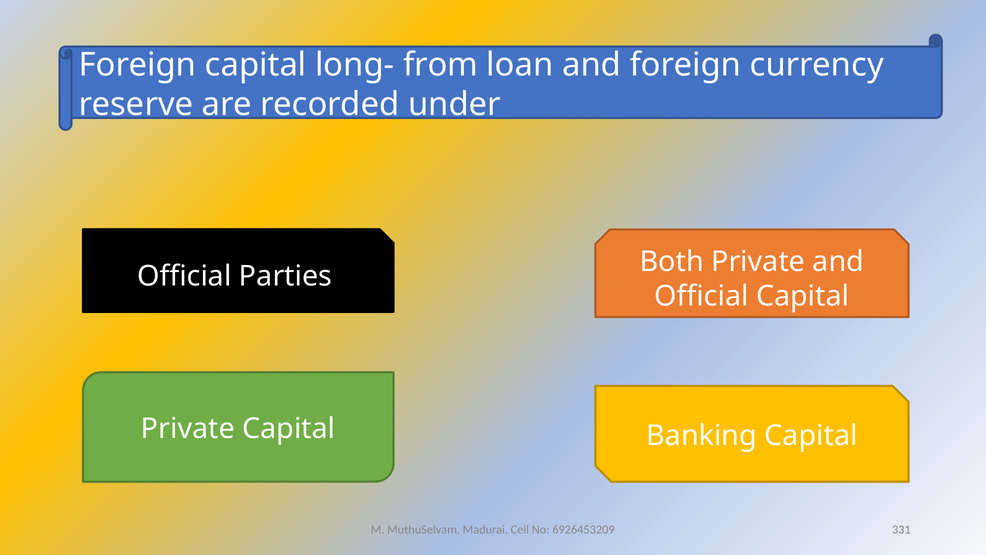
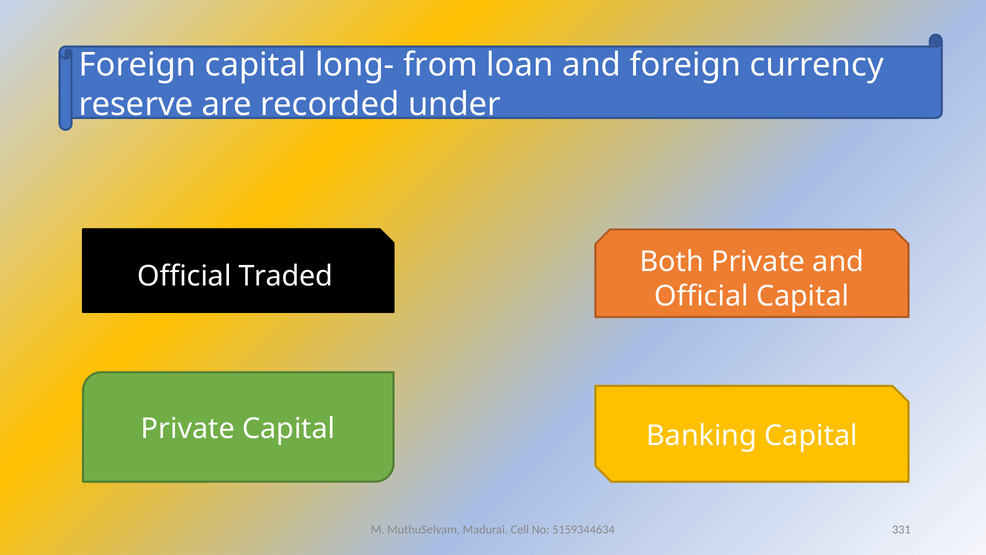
Parties: Parties -> Traded (286, 276)
6926453209: 6926453209 -> 5159344634 (583, 530)
